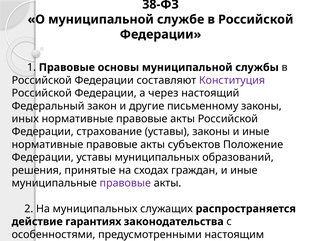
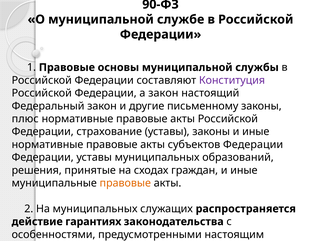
38-ФЗ: 38-ФЗ -> 90-ФЗ (161, 4)
а через: через -> закон (163, 93)
иных: иных -> плюс (25, 119)
субъектов Положение: Положение -> Федерации (253, 144)
правовые colour: purple -> orange (125, 183)
